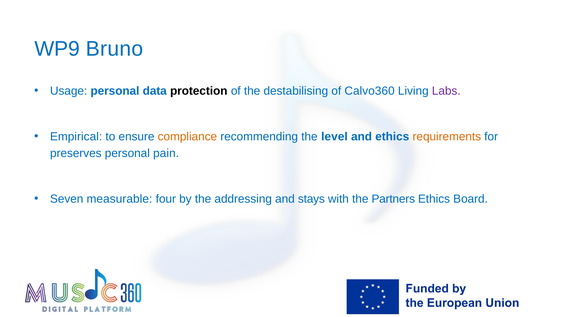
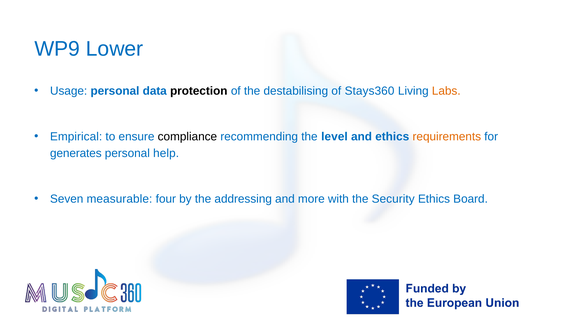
Bruno: Bruno -> Lower (115, 49)
Calvo360: Calvo360 -> Stays360 (370, 91)
Labs colour: purple -> orange (446, 91)
compliance colour: orange -> black (187, 136)
preserves: preserves -> generates (76, 153)
pain: pain -> help (166, 153)
stays: stays -> more (311, 199)
Partners: Partners -> Security (393, 199)
